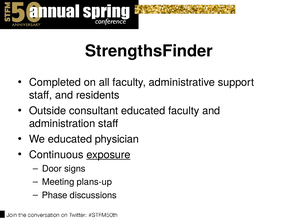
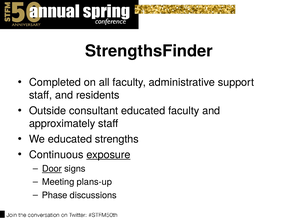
administration: administration -> approximately (62, 124)
physician: physician -> strengths (117, 139)
Door underline: none -> present (52, 169)
